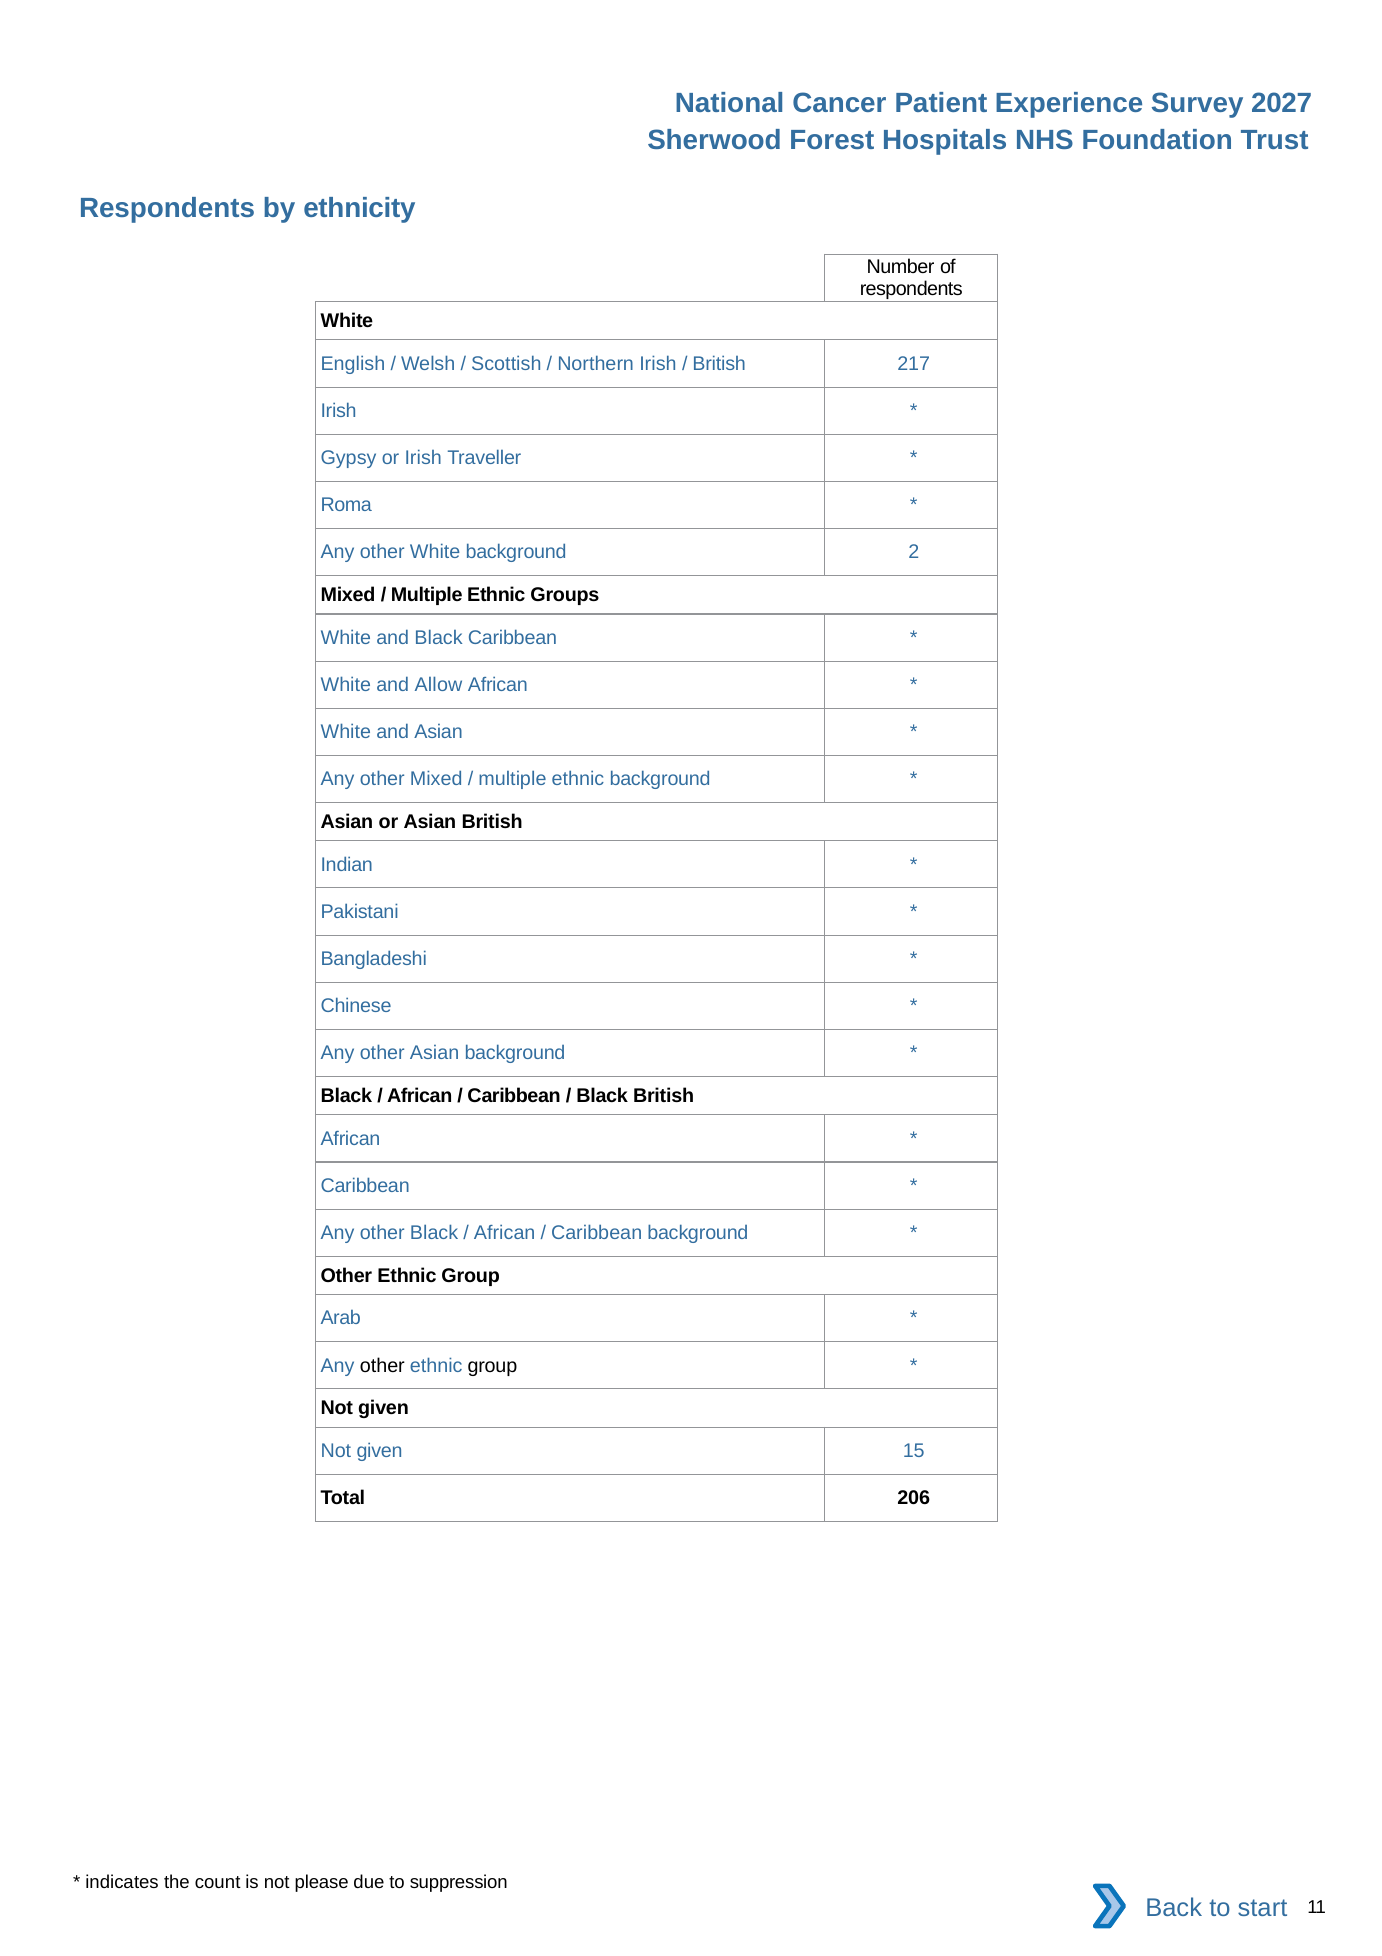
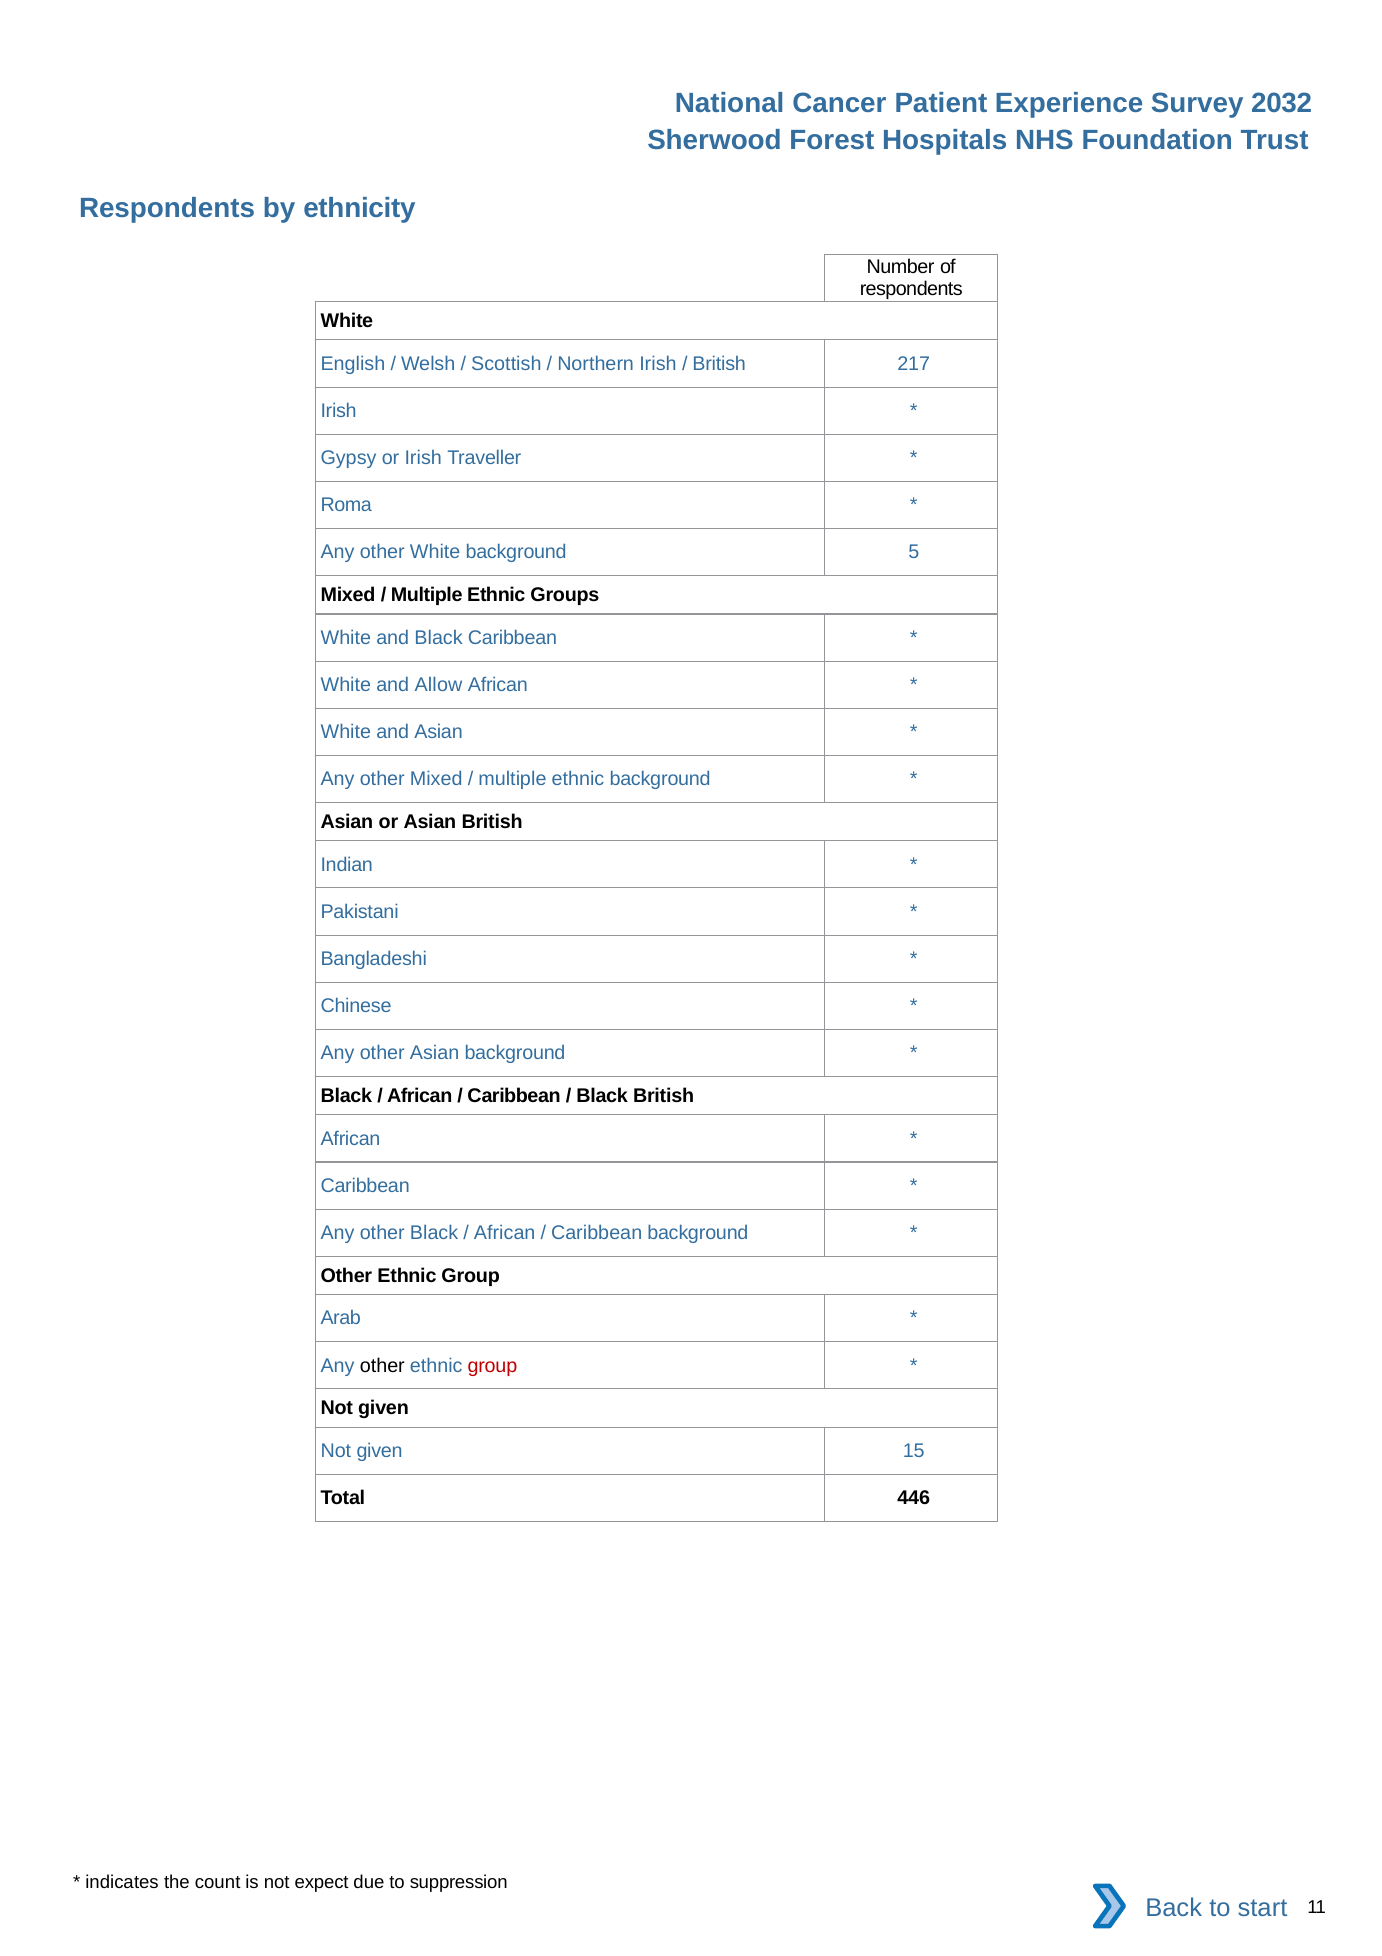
2027: 2027 -> 2032 (1282, 103)
2: 2 -> 5 (914, 552)
group colour: black -> red (492, 1365)
206: 206 -> 446 (914, 1498)
please: please -> expect (322, 1882)
